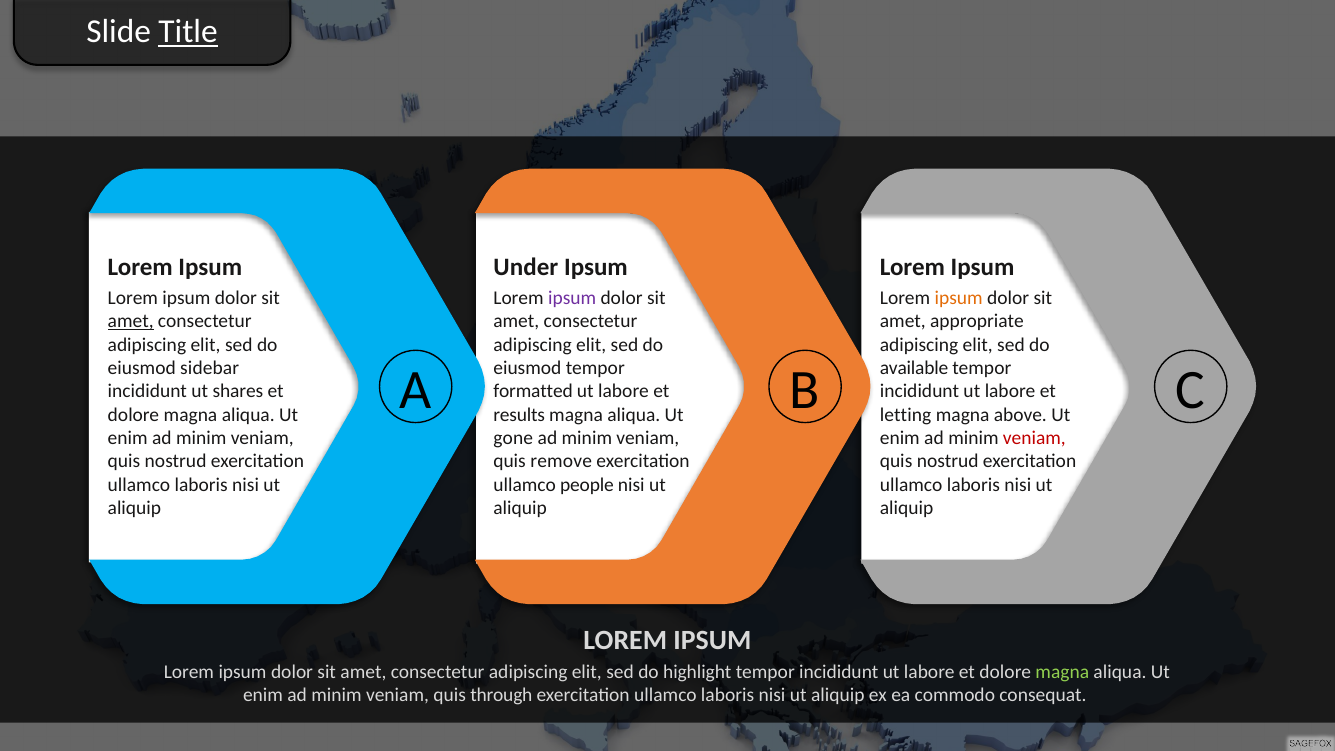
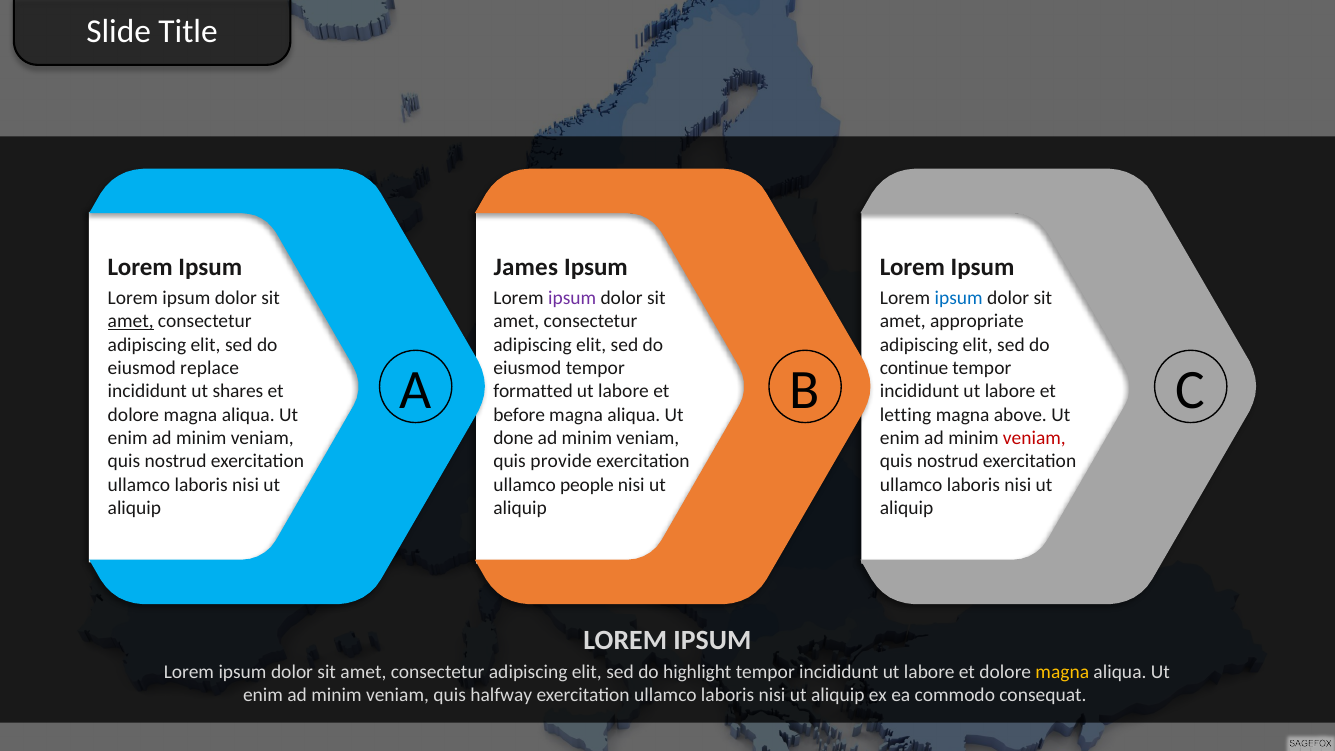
Title underline: present -> none (188, 32)
Under: Under -> James (526, 268)
ipsum colour: orange -> blue (959, 298)
sidebar: sidebar -> replace (210, 368)
available: available -> continue (914, 368)
results: results -> before (519, 415)
gone: gone -> done (513, 438)
remove: remove -> provide (561, 461)
magna colour: light green -> yellow (1062, 672)
through: through -> halfway (501, 695)
